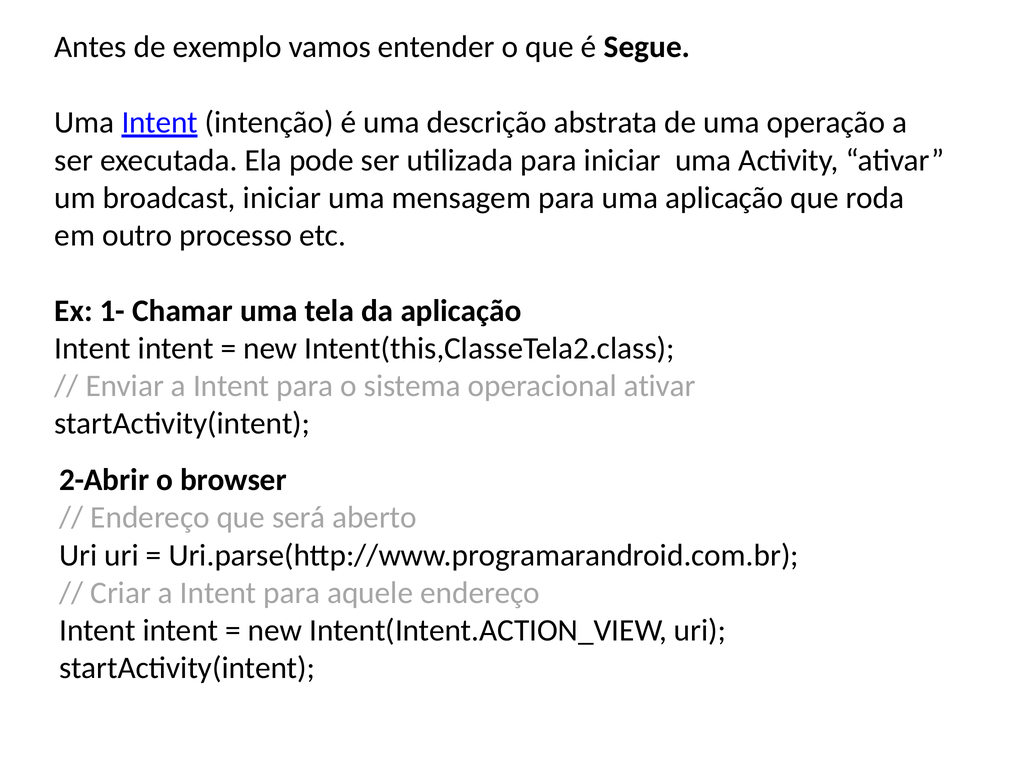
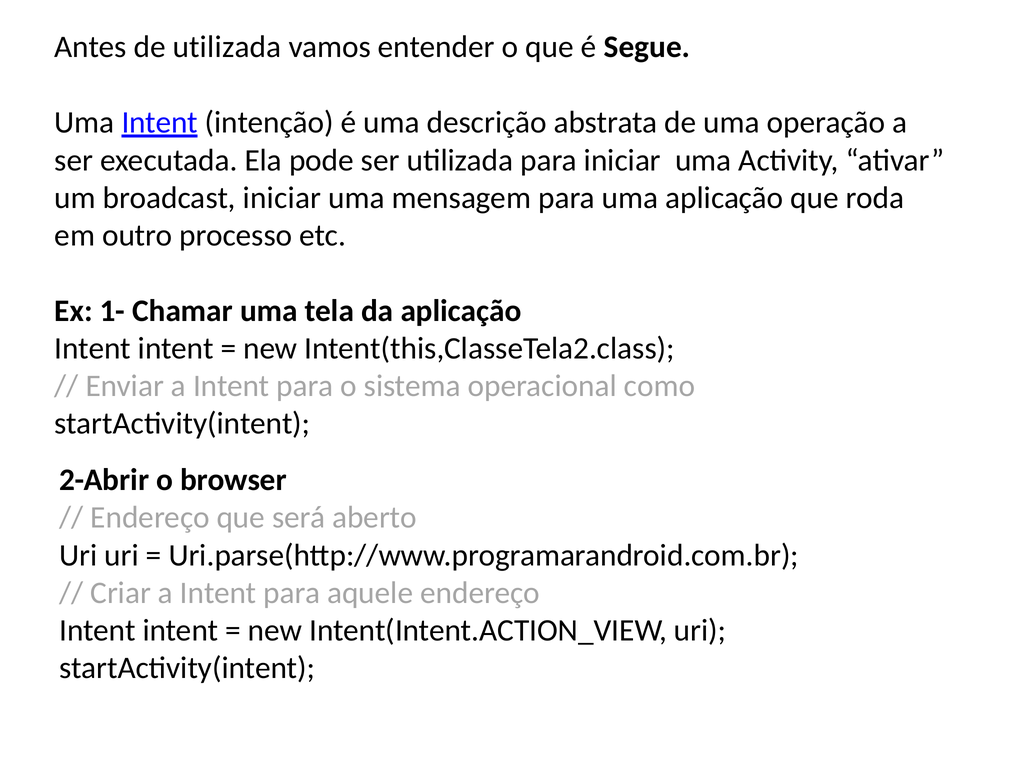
de exemplo: exemplo -> utilizada (227, 47)
operacional ativar: ativar -> como (660, 386)
